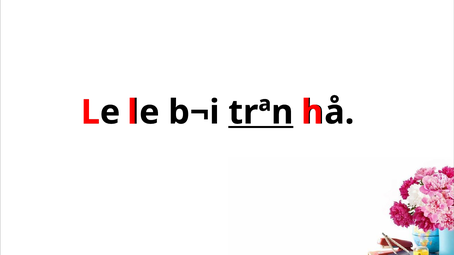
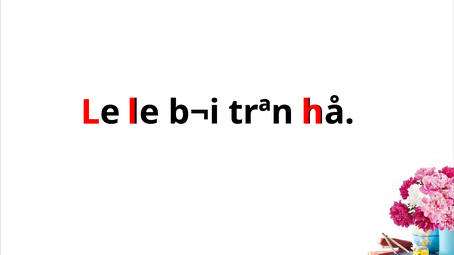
trªn underline: present -> none (261, 112)
